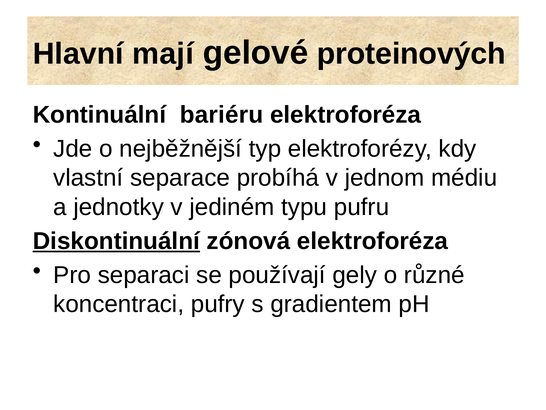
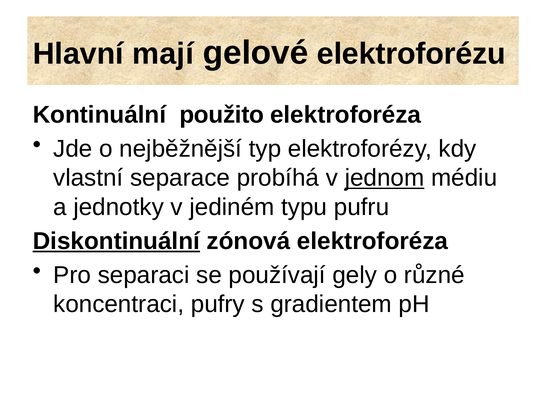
proteinových: proteinových -> elektroforézu (411, 54)
bariéru: bariéru -> použito (222, 115)
jednom underline: none -> present (384, 178)
